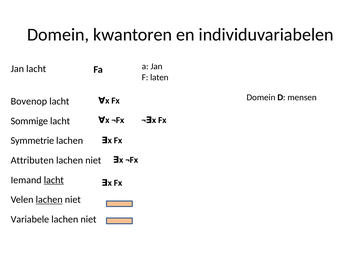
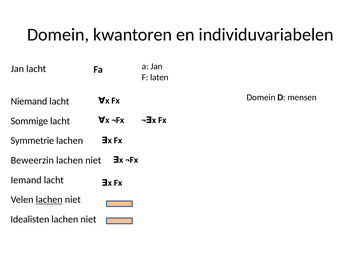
Bovenop: Bovenop -> Niemand (29, 101)
Attributen: Attributen -> Beweerzin (32, 160)
lacht underline: present -> none (54, 180)
Variabele: Variabele -> Idealisten (30, 219)
